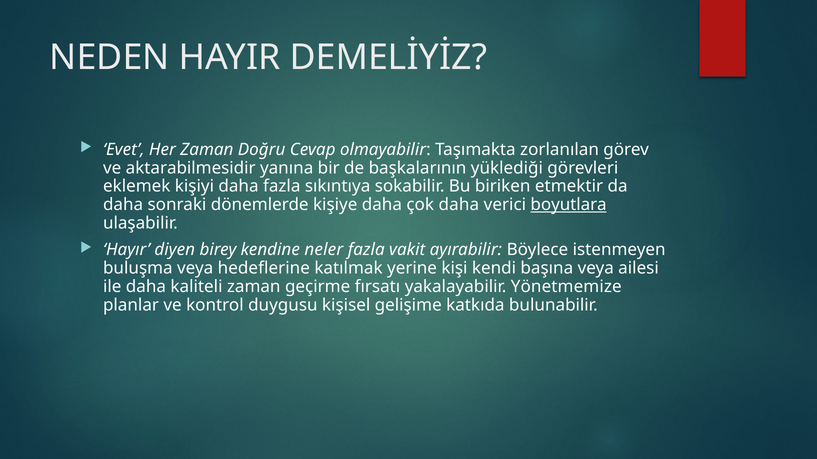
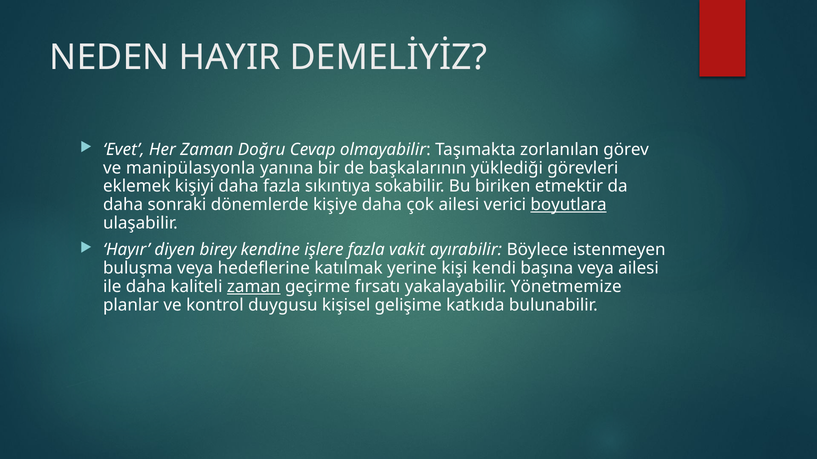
aktarabilmesidir: aktarabilmesidir -> manipülasyonla (191, 168)
çok daha: daha -> ailesi (459, 205)
neler: neler -> işlere (324, 250)
zaman underline: none -> present (254, 287)
